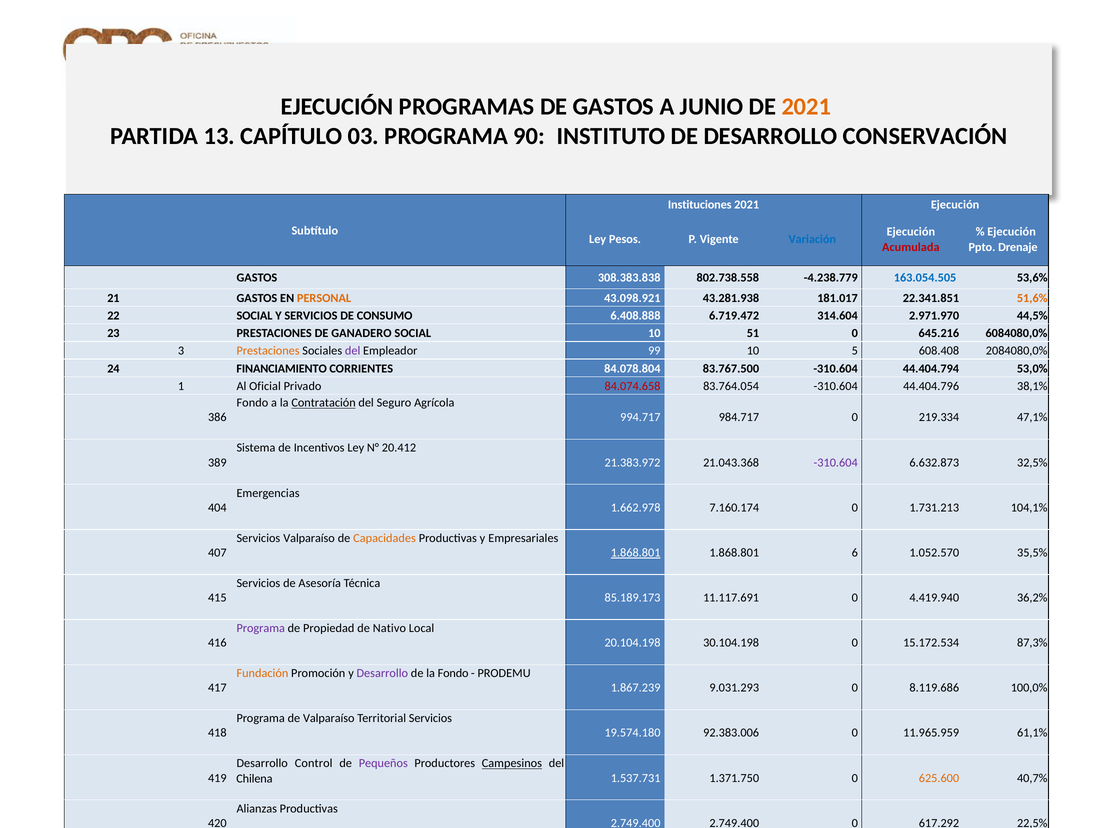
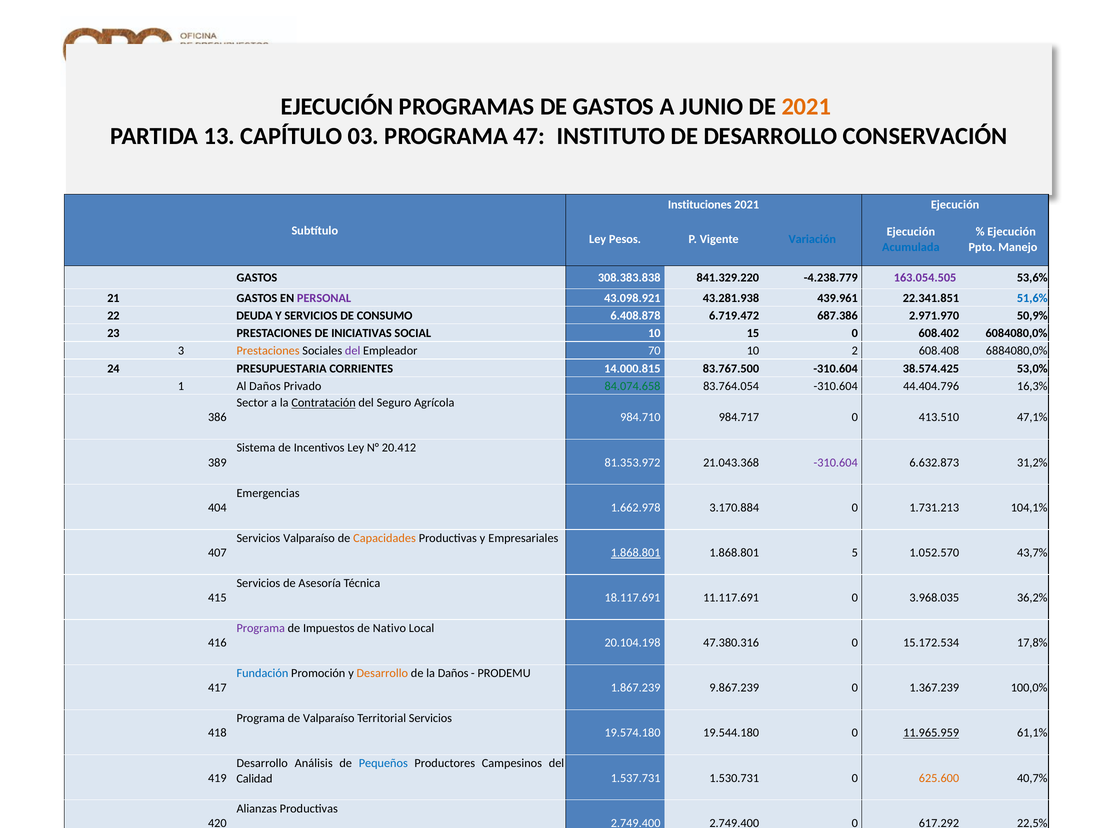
90: 90 -> 47 (529, 136)
Acumulada colour: red -> blue (911, 247)
Drenaje: Drenaje -> Manejo (1018, 247)
802.738.558: 802.738.558 -> 841.329.220 (728, 278)
163.054.505 colour: blue -> purple (925, 278)
PERSONAL colour: orange -> purple (324, 298)
181.017: 181.017 -> 439.961 (838, 298)
51,6% colour: orange -> blue (1032, 298)
22 SOCIAL: SOCIAL -> DEUDA (255, 316)
6.408.888: 6.408.888 -> 6.408.878 (635, 316)
314.604: 314.604 -> 687.386 (838, 316)
44,5%: 44,5% -> 50,9% (1032, 316)
GANADERO: GANADERO -> INICIATIVAS (362, 333)
51: 51 -> 15 (753, 333)
645.216: 645.216 -> 608.402 (939, 333)
99: 99 -> 70 (654, 351)
10 5: 5 -> 2 (855, 351)
2084080,0%: 2084080,0% -> 6884080,0% (1017, 351)
24 FINANCIAMIENTO: FINANCIAMIENTO -> PRESUPUESTARIA (282, 368)
84.078.804: 84.078.804 -> 14.000.815 (632, 368)
44.404.794: 44.404.794 -> 38.574.425 (931, 368)
Al Oficial: Oficial -> Daños (265, 386)
84.074.658 colour: red -> green (632, 386)
38,1%: 38,1% -> 16,3% (1032, 386)
Fondo: Fondo -> Sector (252, 403)
994.717: 994.717 -> 984.710 (640, 417)
219.334: 219.334 -> 413.510 (939, 417)
21.383.972: 21.383.972 -> 81.353.972 (632, 463)
32,5%: 32,5% -> 31,2% (1032, 463)
7.160.174: 7.160.174 -> 3.170.884 (734, 508)
6: 6 -> 5 (855, 553)
35,5%: 35,5% -> 43,7% (1032, 553)
85.189.173: 85.189.173 -> 18.117.691 (632, 598)
4.419.940: 4.419.940 -> 3.968.035 (934, 598)
de Propiedad: Propiedad -> Impuestos (329, 628)
30.104.198: 30.104.198 -> 47.380.316 (731, 643)
87,3%: 87,3% -> 17,8% (1032, 643)
Fundación colour: orange -> blue (262, 673)
Desarrollo colour: purple -> orange (382, 673)
la Fondo: Fondo -> Daños (453, 673)
9.031.293: 9.031.293 -> 9.867.239 (734, 688)
8.119.686: 8.119.686 -> 1.367.239 (934, 688)
92.383.006: 92.383.006 -> 19.544.180 (731, 733)
11.965.959 underline: none -> present (931, 733)
Control: Control -> Análisis (314, 763)
Pequeños colour: purple -> blue (383, 763)
Campesinos underline: present -> none (512, 763)
Chilena: Chilena -> Calidad (254, 779)
1.371.750: 1.371.750 -> 1.530.731 (734, 778)
